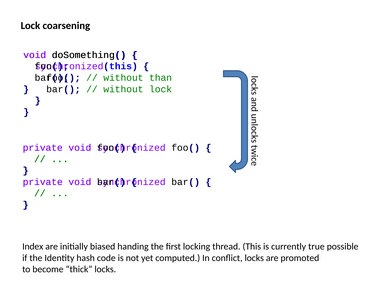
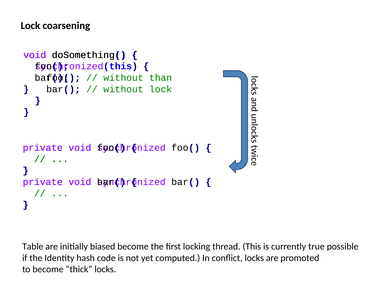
Index: Index -> Table (33, 247)
biased handing: handing -> become (133, 247)
